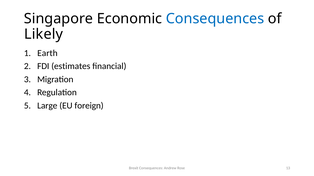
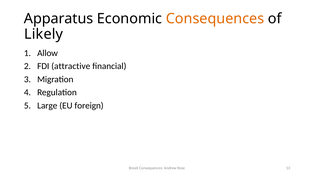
Singapore: Singapore -> Apparatus (59, 19)
Consequences colour: blue -> orange (215, 19)
Earth: Earth -> Allow (48, 53)
estimates: estimates -> attractive (71, 66)
